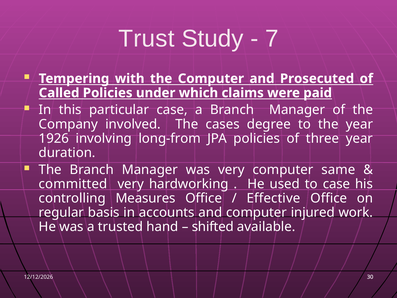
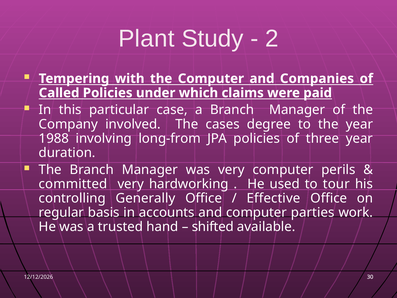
Trust: Trust -> Plant (146, 38)
7: 7 -> 2 (272, 38)
Prosecuted: Prosecuted -> Companies (317, 79)
1926: 1926 -> 1988 (54, 138)
same: same -> perils (338, 170)
to case: case -> tour (336, 184)
Measures: Measures -> Generally (145, 198)
injured: injured -> parties (313, 212)
